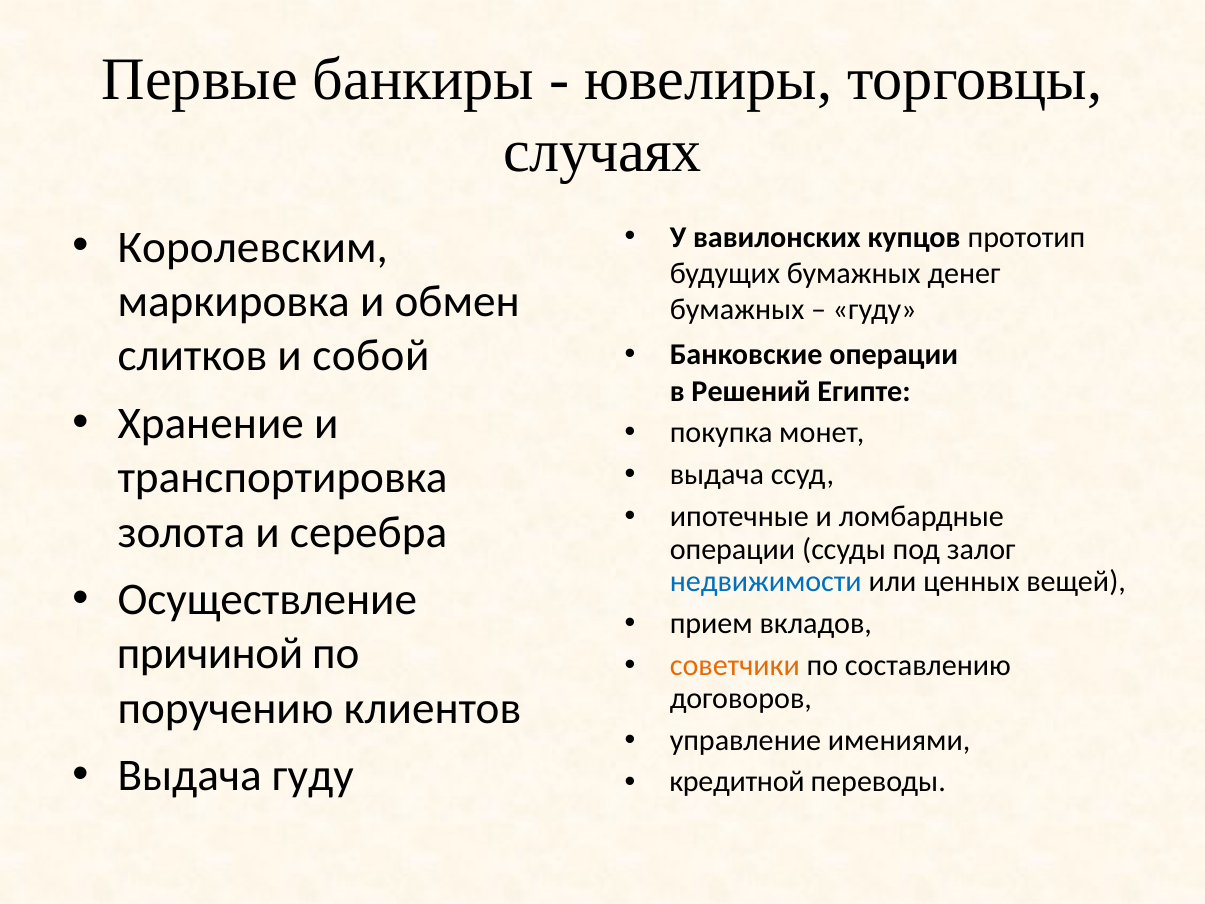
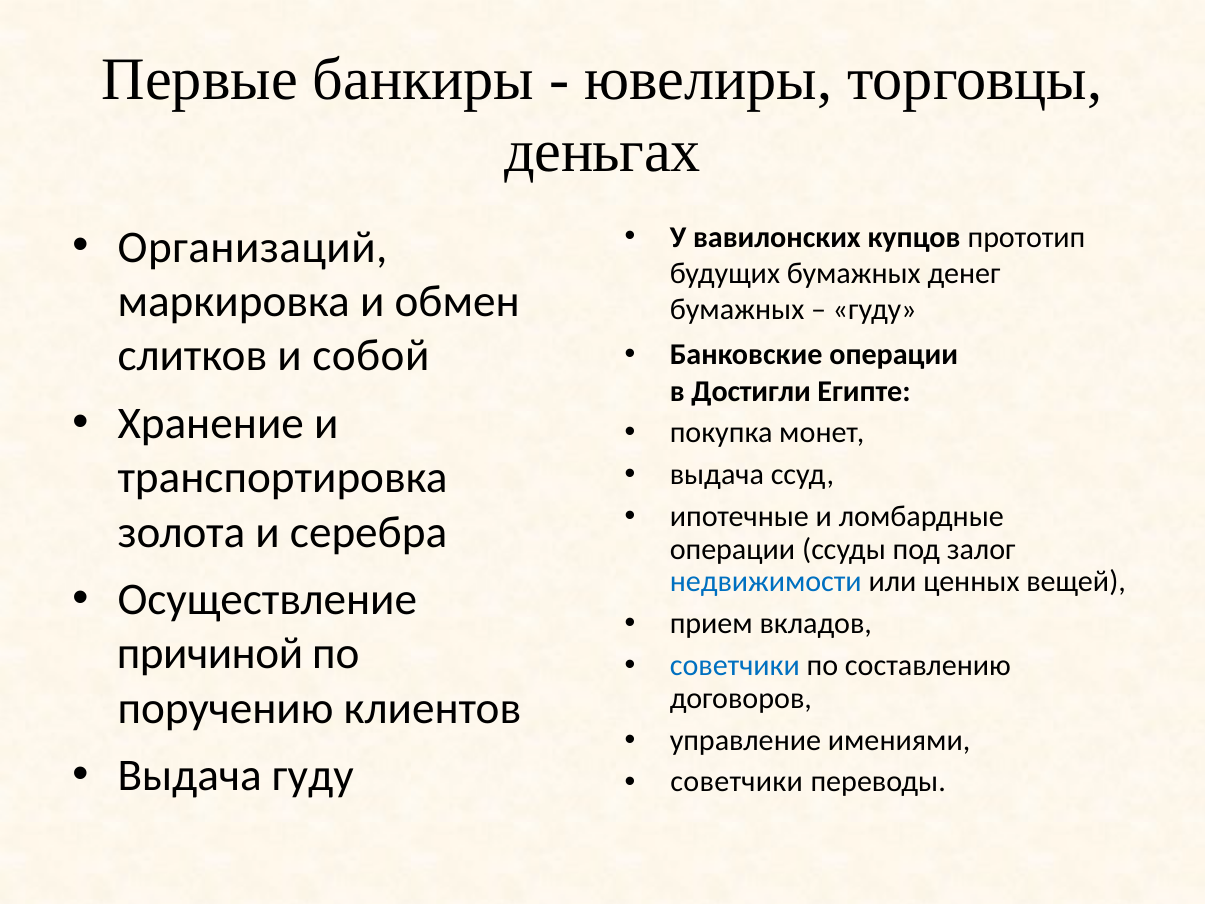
случаях: случаях -> деньгах (603, 152)
Королевским: Королевским -> Организаций (253, 247)
Решений: Решений -> Достигли (751, 391)
советчики colour: orange -> blue (735, 665)
кредитной: кредитной -> советчики (737, 782)
